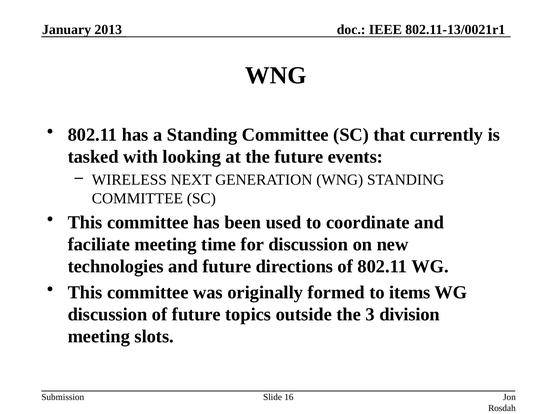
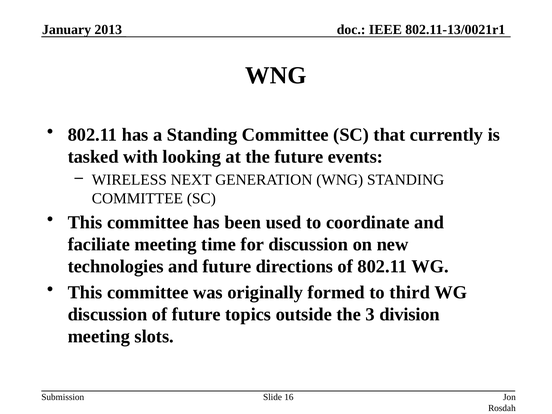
items: items -> third (410, 292)
